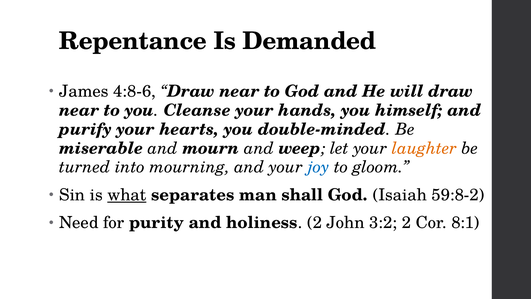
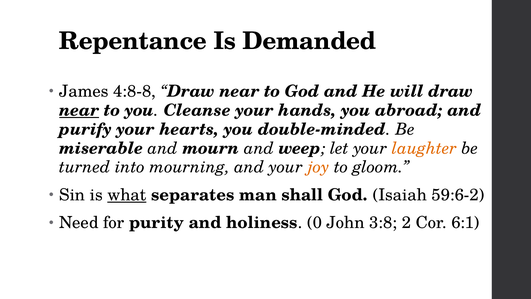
4:8-6: 4:8-6 -> 4:8-8 (135, 91)
near underline: none -> present (79, 110)
himself: himself -> abroad (409, 110)
joy colour: blue -> orange (319, 167)
59:8-2: 59:8-2 -> 59:6-2 (458, 195)
holiness 2: 2 -> 0 (315, 223)
3:2: 3:2 -> 3:8 (383, 223)
8:1: 8:1 -> 6:1 (465, 223)
